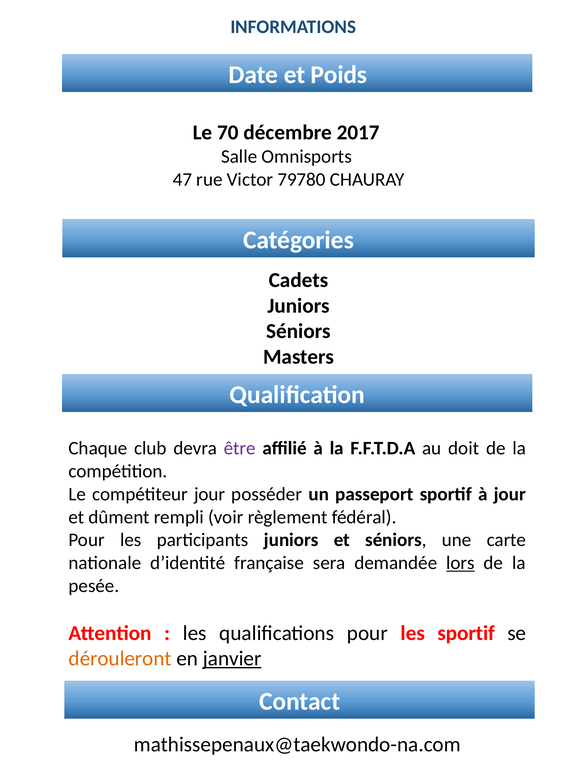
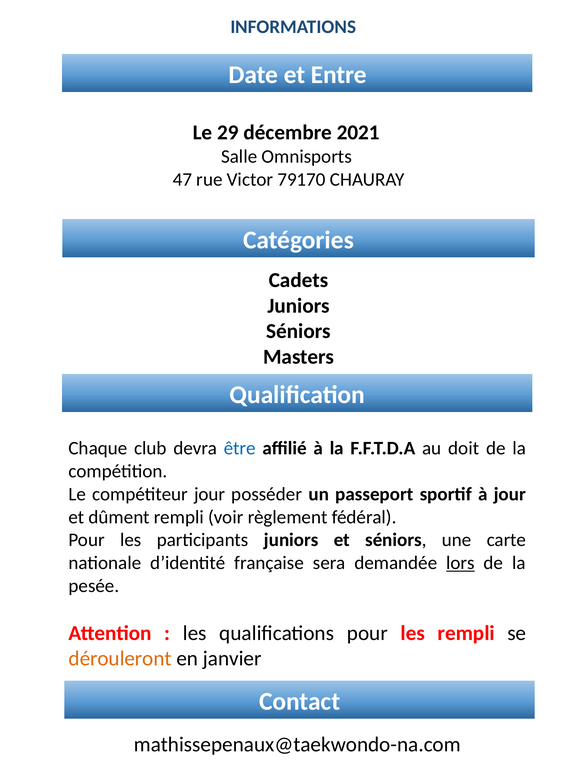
Poids: Poids -> Entre (339, 75)
70: 70 -> 29 (228, 133)
2017: 2017 -> 2021 (358, 133)
79780: 79780 -> 79170 (301, 180)
être colour: purple -> blue (240, 448)
les sportif: sportif -> rempli (466, 633)
janvier underline: present -> none (232, 659)
